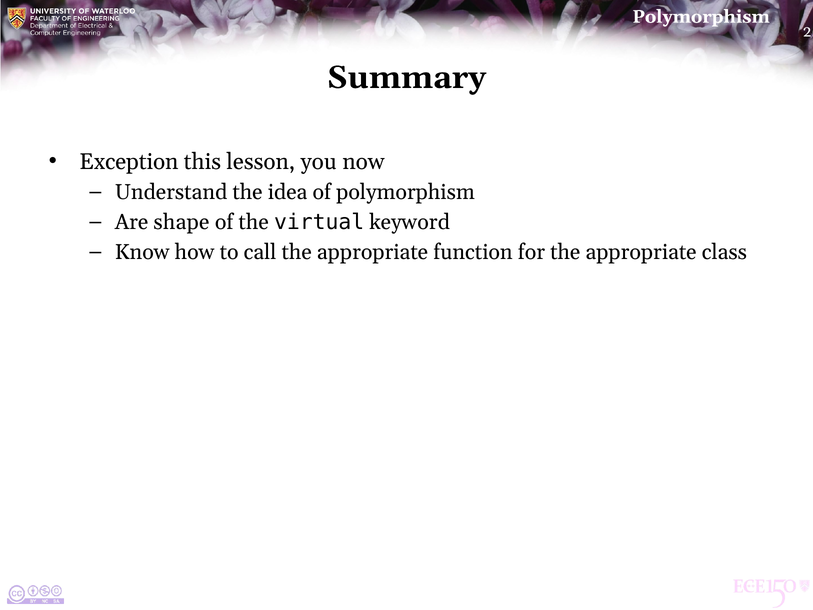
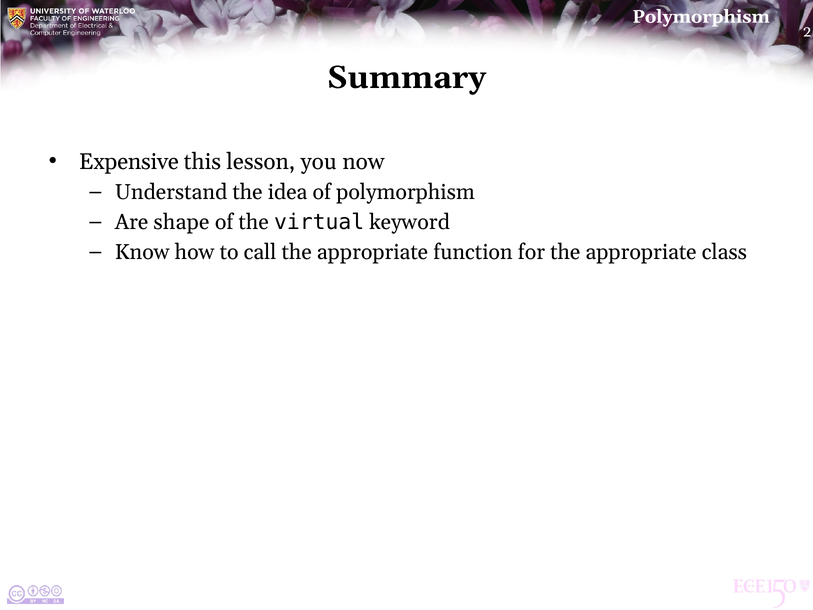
Exception: Exception -> Expensive (129, 161)
